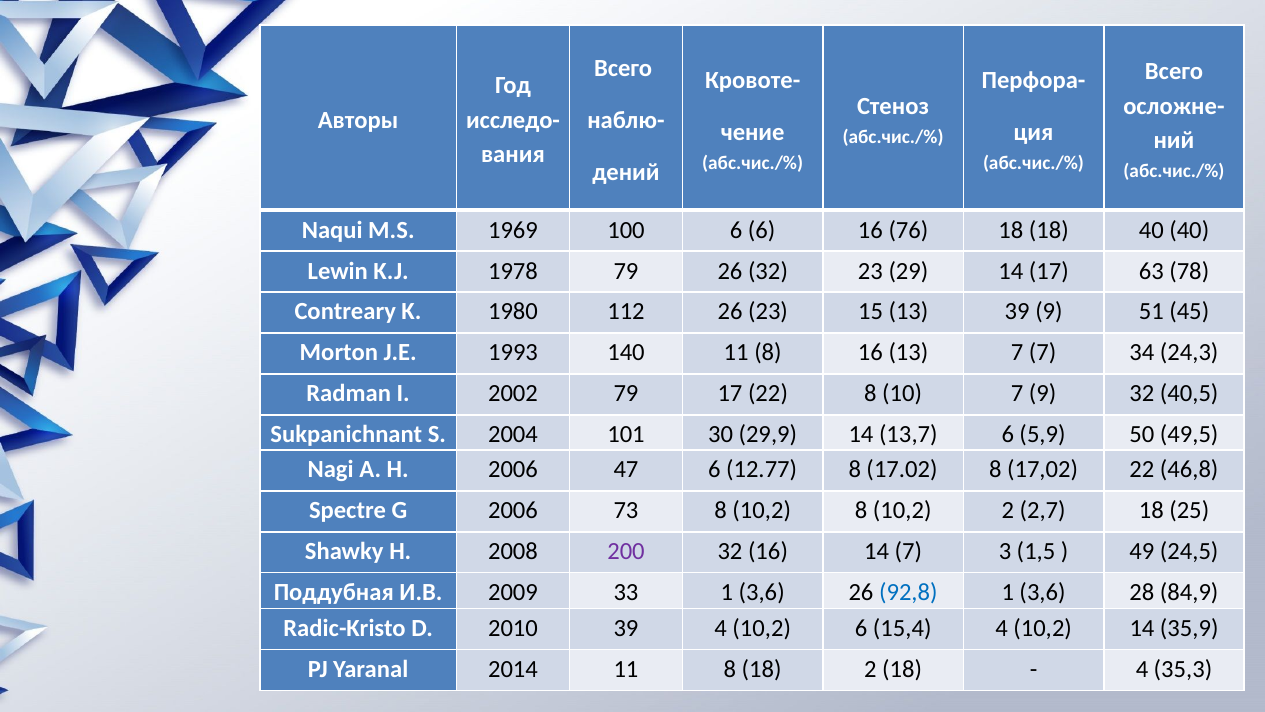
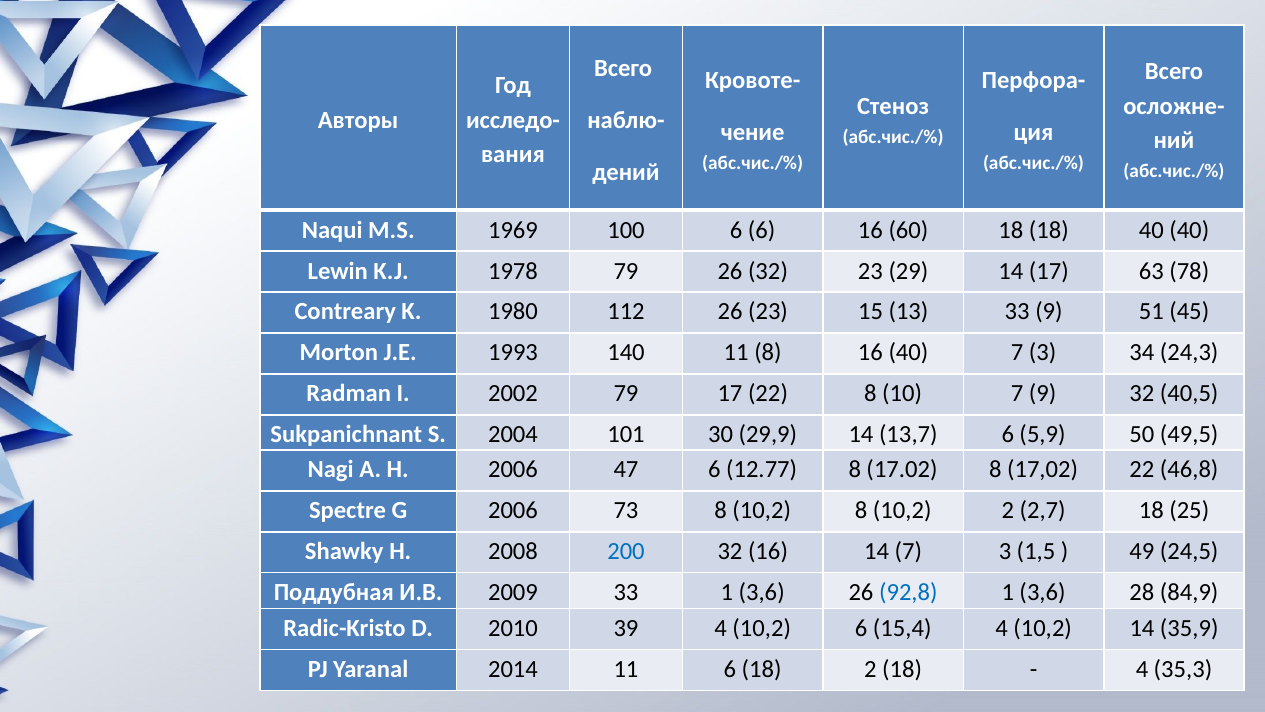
76: 76 -> 60 (908, 230)
13 39: 39 -> 33 (1017, 312)
16 13: 13 -> 40 (908, 353)
7: 7 -> 3 (1043, 353)
200 colour: purple -> blue (626, 551)
2014 11 8: 8 -> 6 (730, 669)
